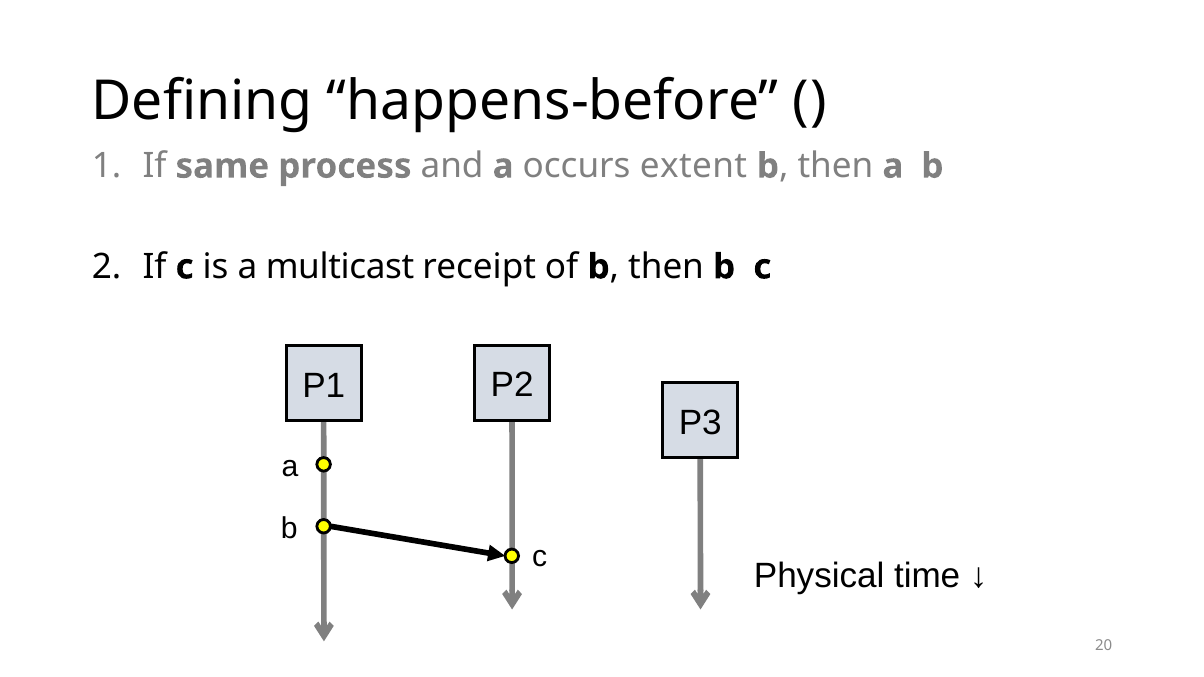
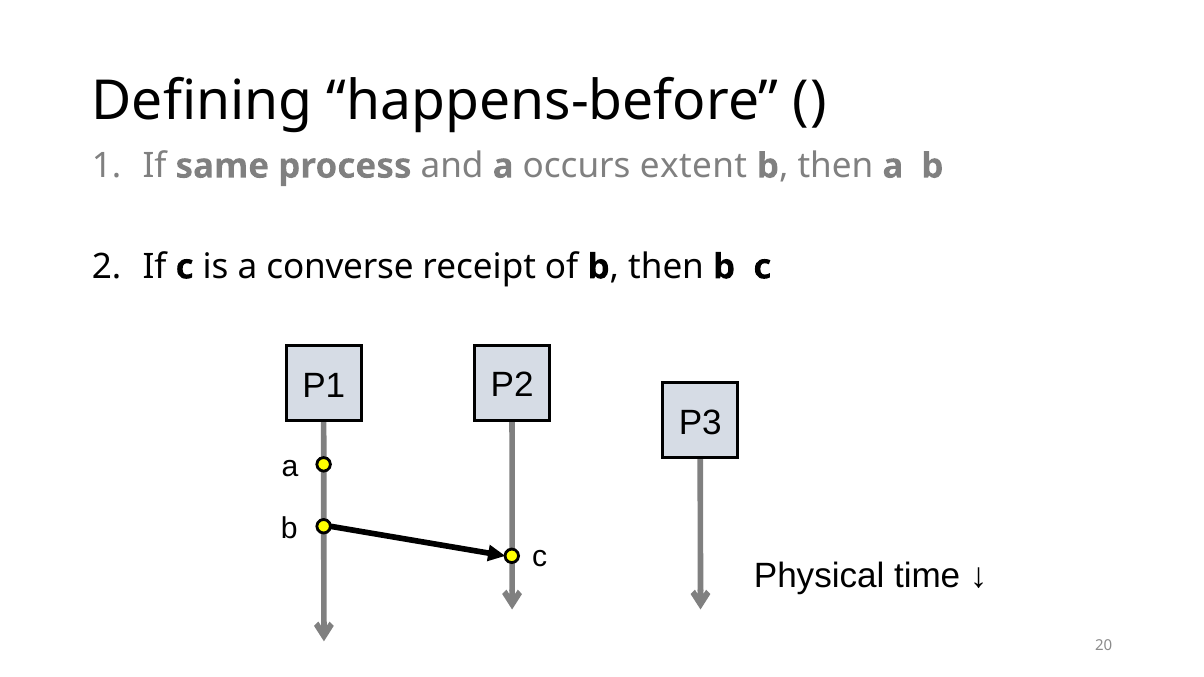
multicast: multicast -> converse (340, 267)
